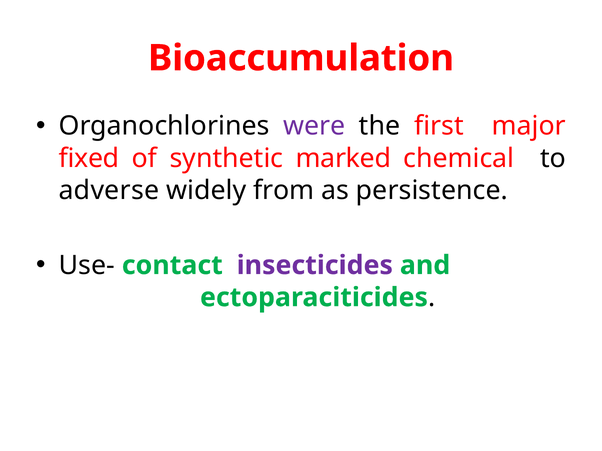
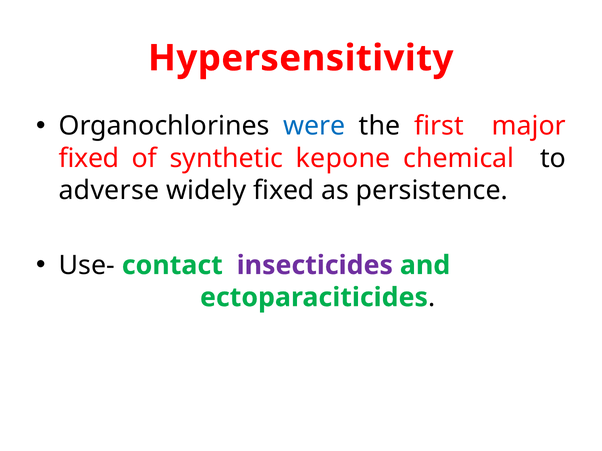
Bioaccumulation: Bioaccumulation -> Hypersensitivity (301, 58)
were colour: purple -> blue (314, 126)
marked: marked -> kepone (343, 158)
widely from: from -> fixed (284, 191)
